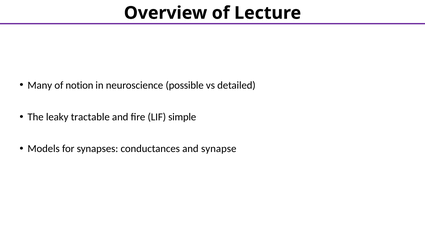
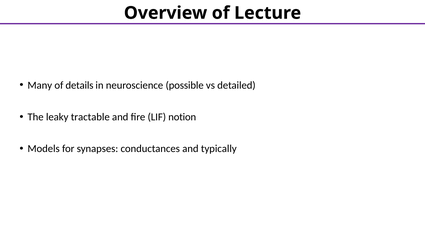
notion: notion -> details (79, 85)
simple: simple -> notion (182, 117)
synapse: synapse -> typically (219, 149)
